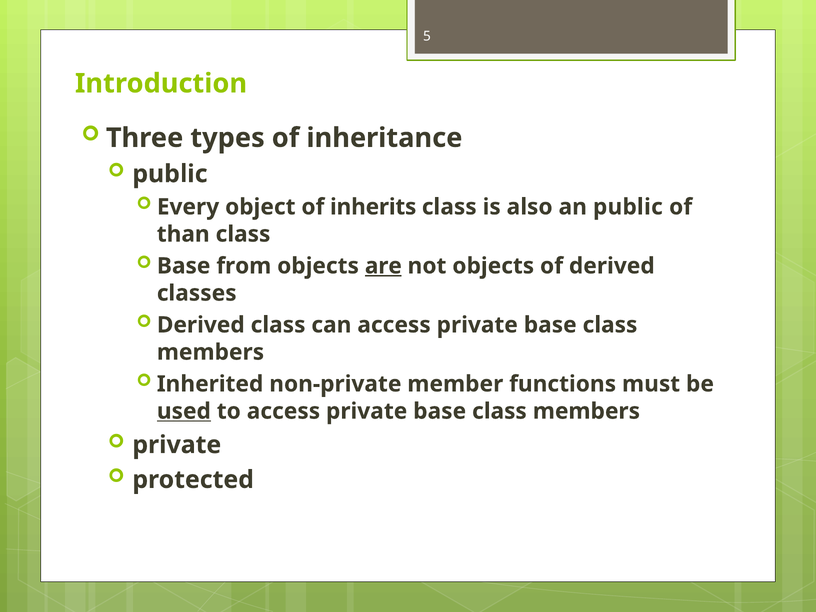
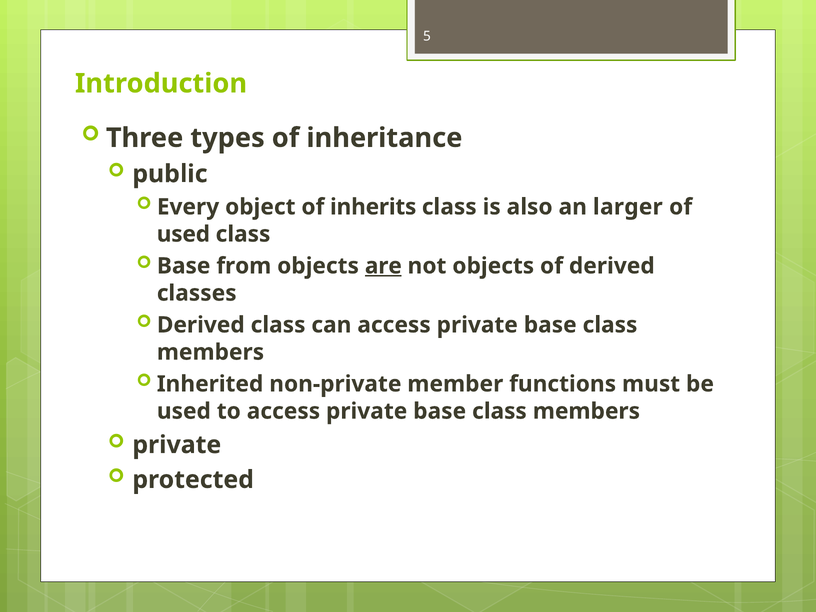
an public: public -> larger (628, 207)
than: than -> used (183, 234)
used underline: present -> none (184, 411)
